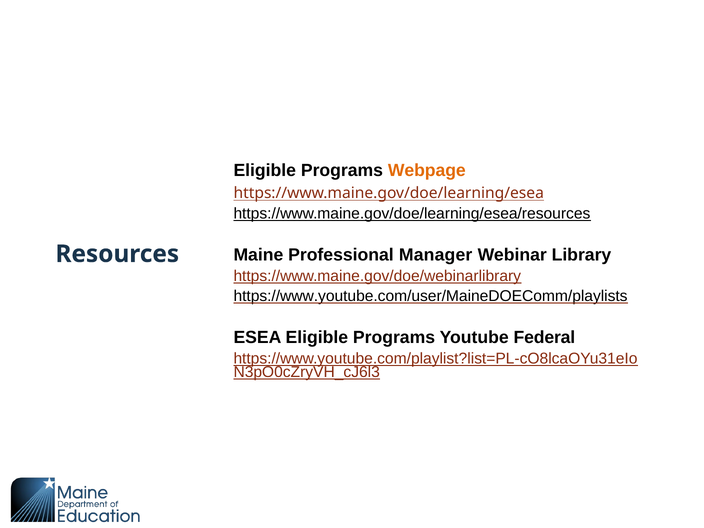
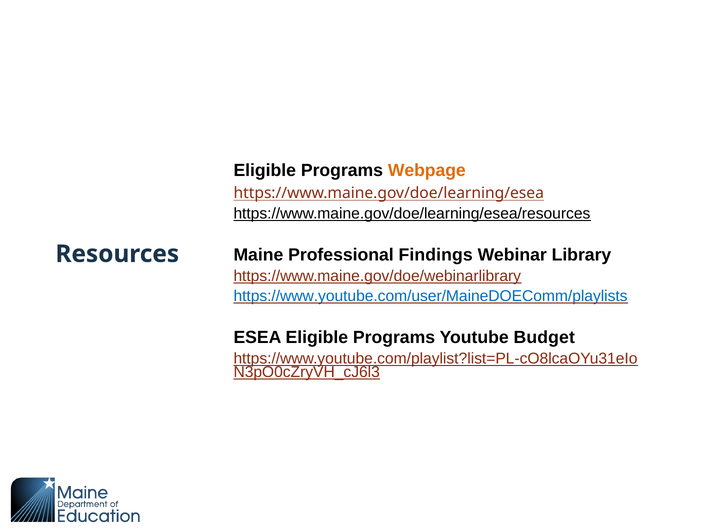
Manager: Manager -> Findings (436, 255)
https://www.youtube.com/user/MaineDOEComm/playlists colour: black -> blue (431, 296)
Federal: Federal -> Budget (544, 337)
